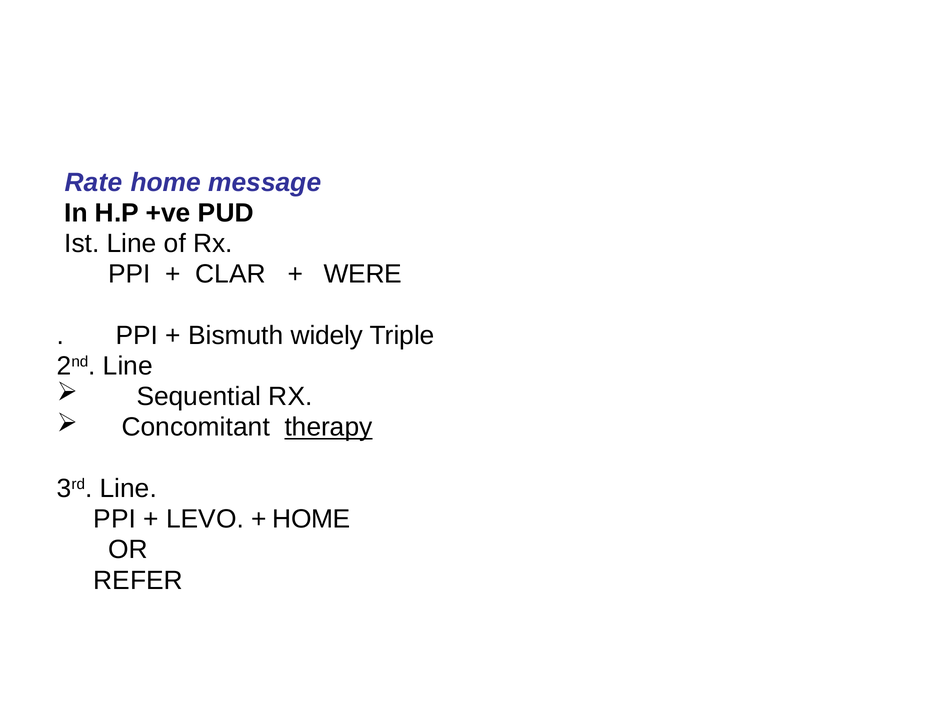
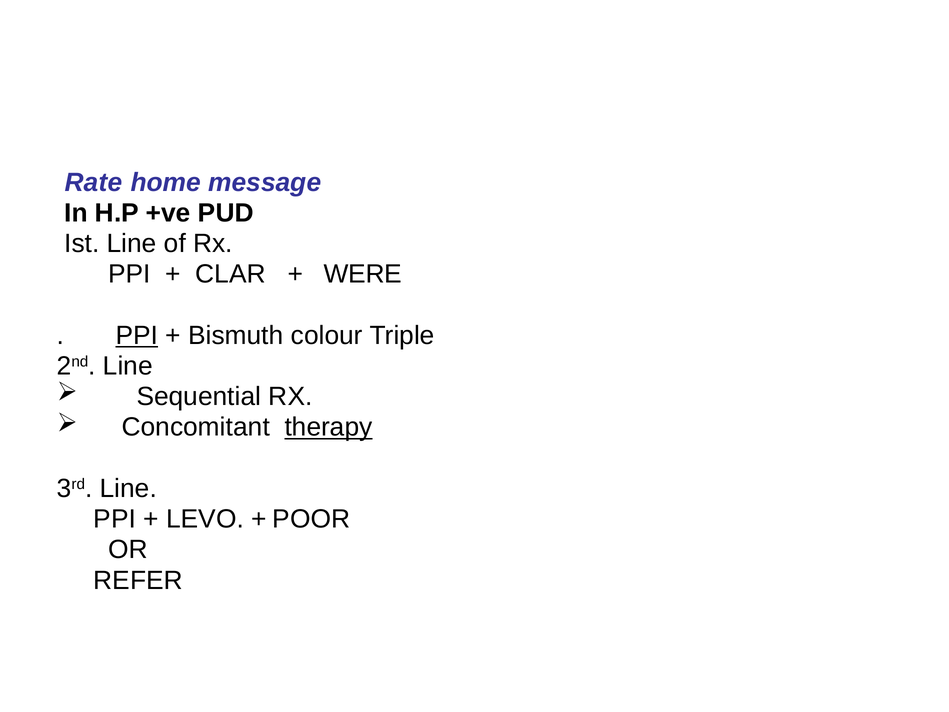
PPI underline: none -> present (137, 335)
widely: widely -> colour (327, 335)
HOME: HOME -> POOR (311, 519)
